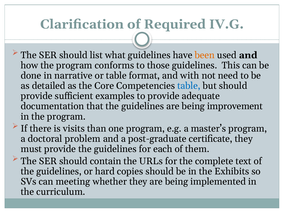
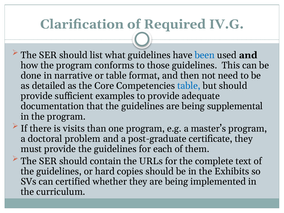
been colour: orange -> blue (205, 55)
with: with -> then (190, 76)
improvement: improvement -> supplemental (235, 106)
meeting: meeting -> certified (73, 182)
